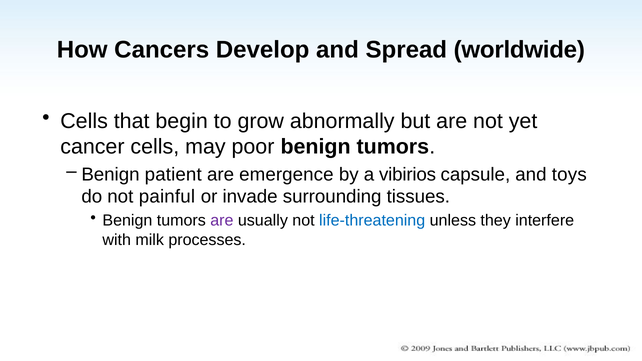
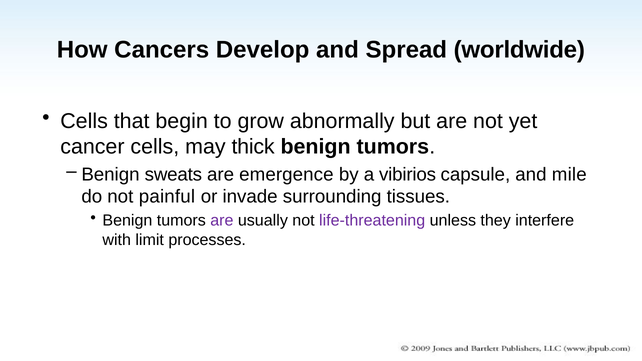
poor: poor -> thick (253, 147)
patient: patient -> sweats (173, 174)
toys: toys -> mile (569, 174)
life-threatening colour: blue -> purple (372, 221)
milk: milk -> limit (150, 240)
